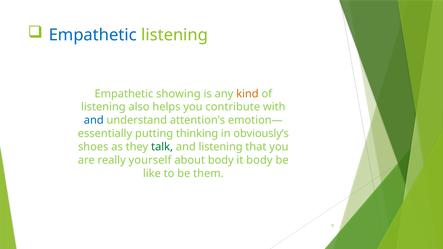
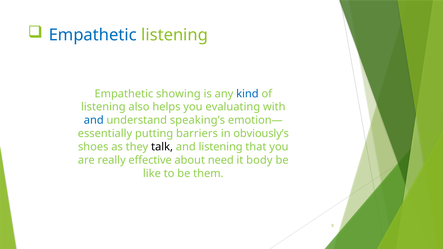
kind colour: orange -> blue (247, 94)
contribute: contribute -> evaluating (233, 107)
attention’s: attention’s -> speaking’s (197, 120)
thinking: thinking -> barriers (197, 134)
talk colour: green -> black (162, 147)
yourself: yourself -> effective (150, 160)
about body: body -> need (221, 160)
